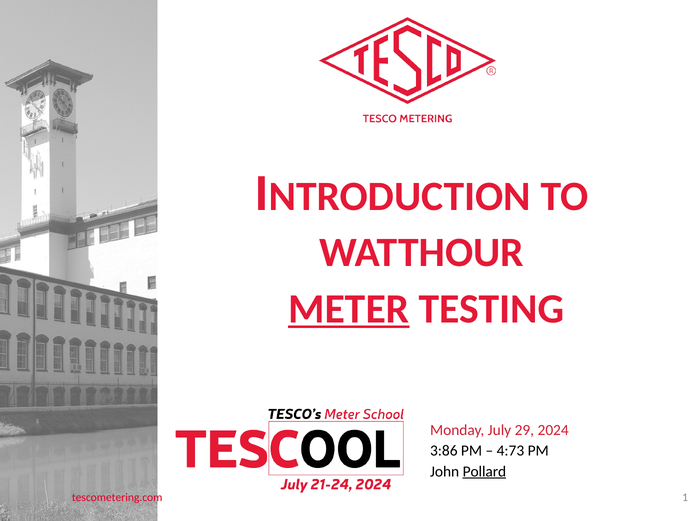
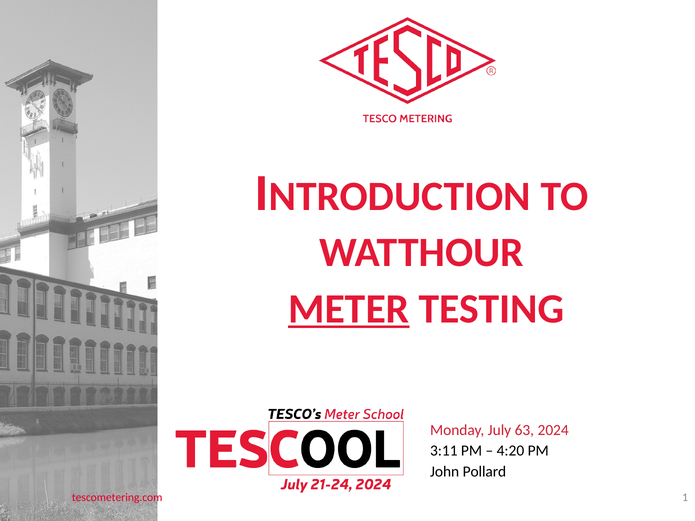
29: 29 -> 63 (524, 430)
3:86: 3:86 -> 3:11 (444, 451)
4:73: 4:73 -> 4:20 (510, 451)
Pollard underline: present -> none (484, 472)
